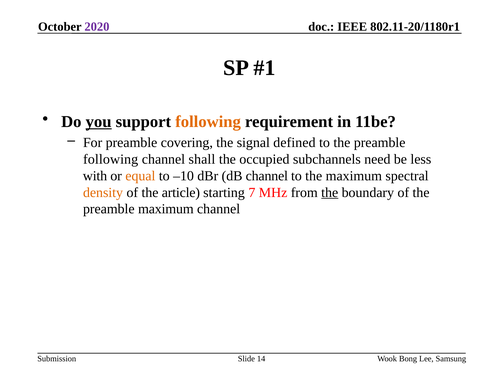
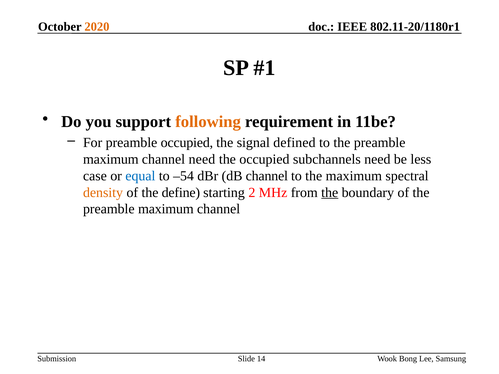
2020 colour: purple -> orange (97, 27)
you underline: present -> none (99, 122)
preamble covering: covering -> occupied (187, 143)
following: following -> maximum (111, 159)
channel shall: shall -> need (202, 159)
with: with -> case (95, 176)
equal colour: orange -> blue (140, 176)
–10: –10 -> –54 (184, 176)
article: article -> define (181, 193)
7: 7 -> 2 (252, 193)
